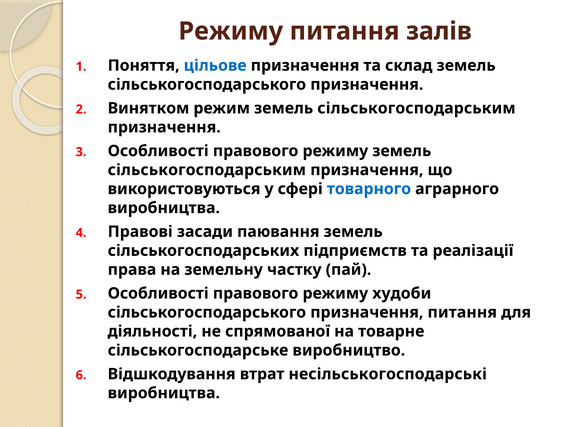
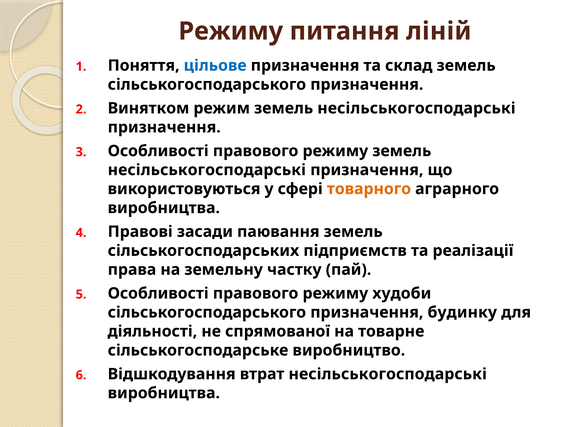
залів: залів -> ліній (439, 31)
режим земель сільськогосподарським: сільськогосподарським -> несільськогосподарські (416, 108)
сільськогосподарським: сільськогосподарським -> несільськогосподарські (207, 170)
товарного colour: blue -> orange (369, 189)
призначення питання: питання -> будинку (462, 312)
